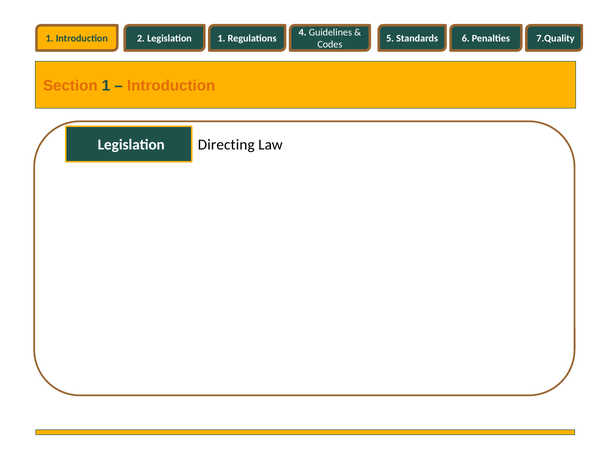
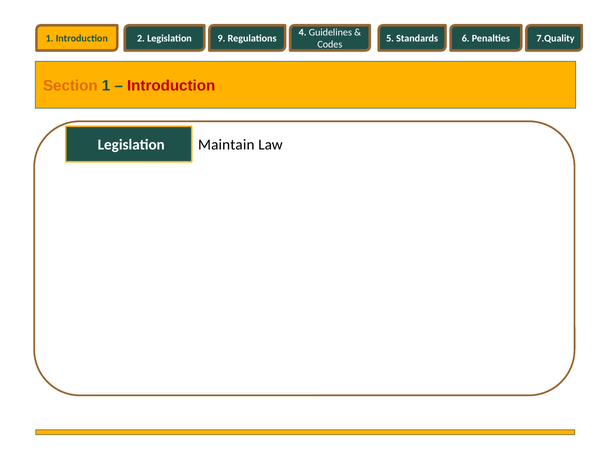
Legislation 1: 1 -> 9 (221, 39)
Introduction colour: orange -> red (171, 86)
Directing: Directing -> Maintain (226, 144)
